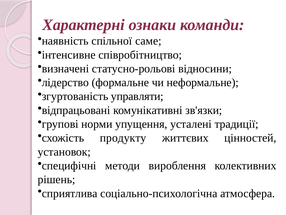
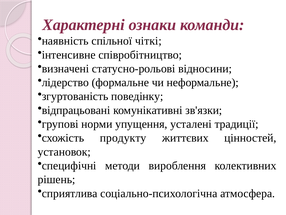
саме: саме -> чіткі (148, 41)
управляти: управляти -> поведінку (137, 96)
